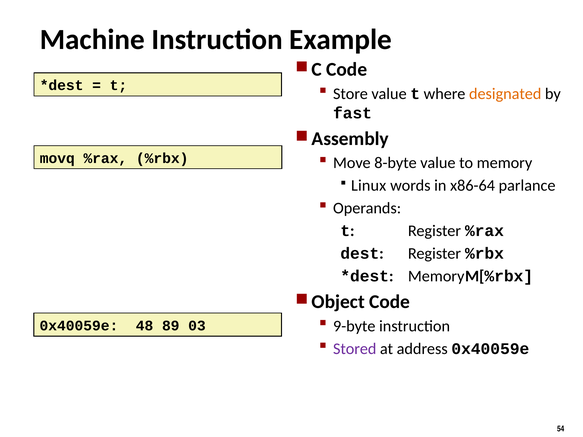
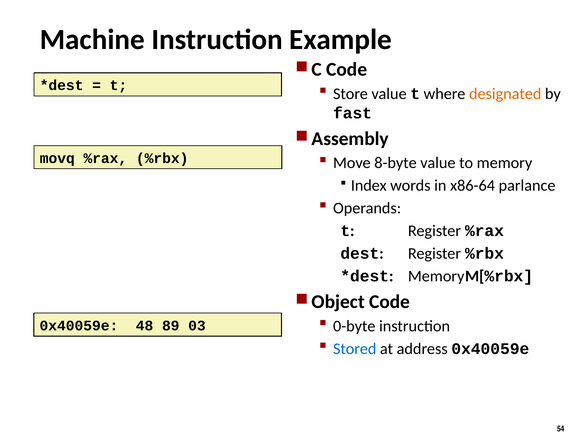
Linux: Linux -> Index (369, 186)
9-byte: 9-byte -> 0-byte (354, 326)
Stored colour: purple -> blue (355, 349)
